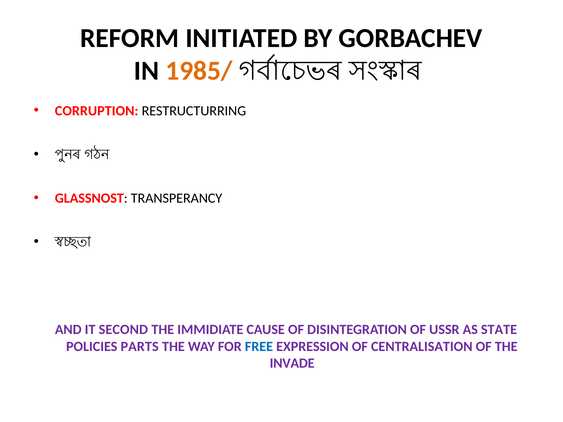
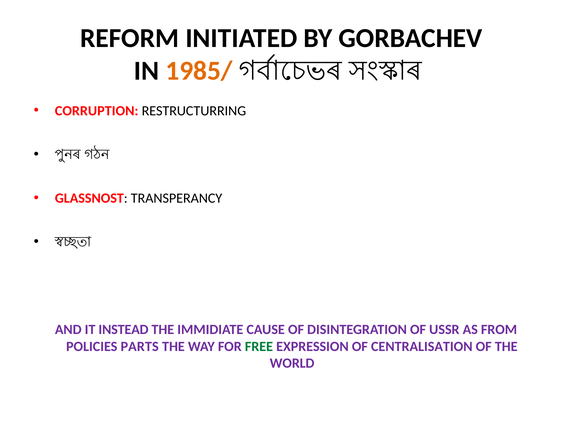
SECOND: SECOND -> INSTEAD (124, 330)
STATE: STATE -> FROM (499, 330)
FREE colour: blue -> green (259, 347)
INVADE: INVADE -> WORLD (292, 364)
